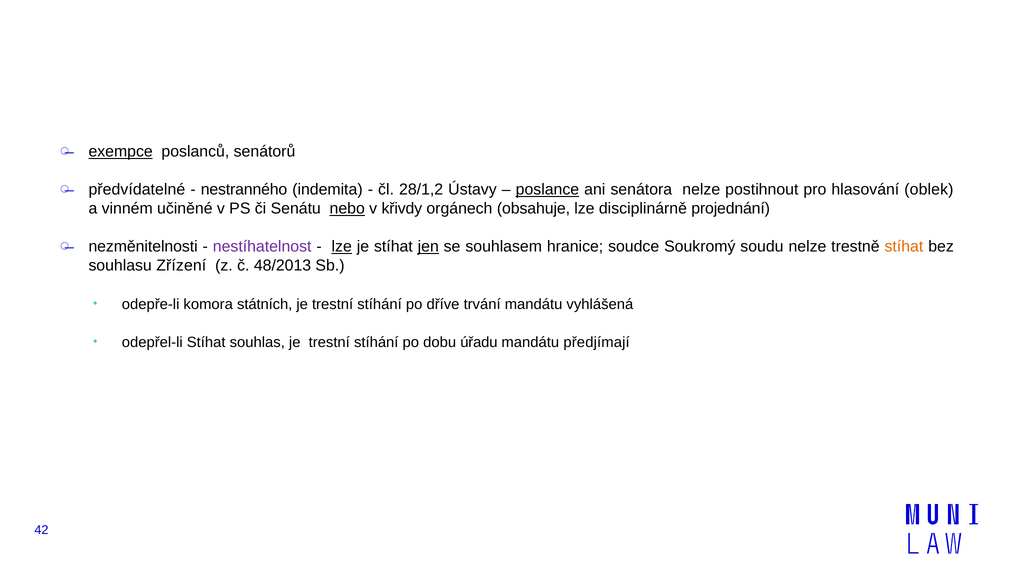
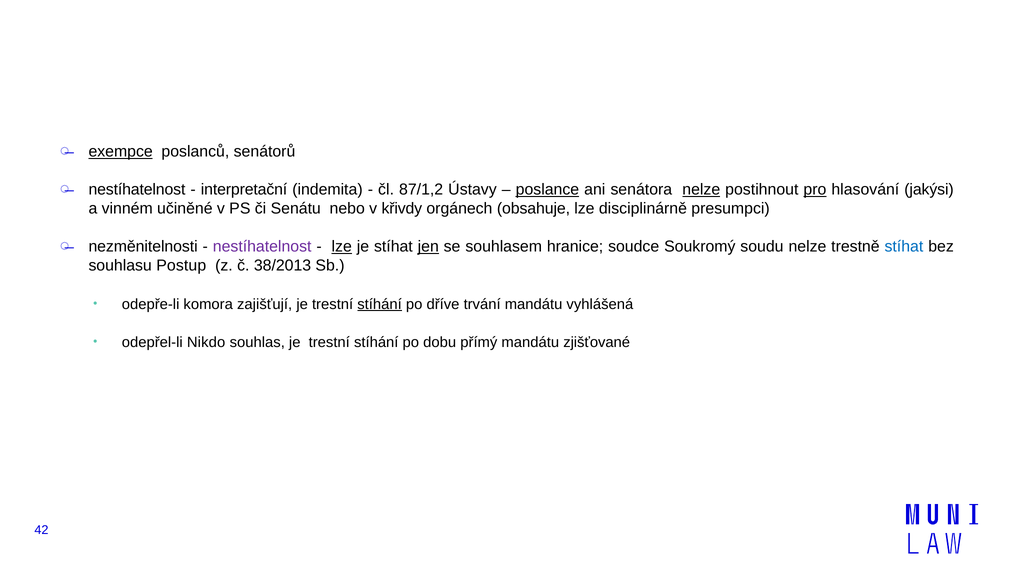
předvídatelné: předvídatelné -> nestíhatelnost (137, 190)
nestranného: nestranného -> interpretační (244, 190)
28/1,2: 28/1,2 -> 87/1,2 (421, 190)
nelze underline: none -> present (701, 190)
pro underline: none -> present (815, 190)
oblek: oblek -> jakýsi (929, 190)
nebo underline: present -> none (347, 209)
projednání: projednání -> presumpci (731, 209)
stíhat colour: orange -> blue (904, 247)
Zřízení: Zřízení -> Postup (181, 266)
48/2013: 48/2013 -> 38/2013 (283, 266)
státních: státních -> zajišťují (265, 304)
stíhání underline: none -> present (380, 304)
odepřel-li Stíhat: Stíhat -> Nikdo (206, 342)
úřadu: úřadu -> přímý (479, 342)
předjímají: předjímají -> zjišťované (597, 342)
